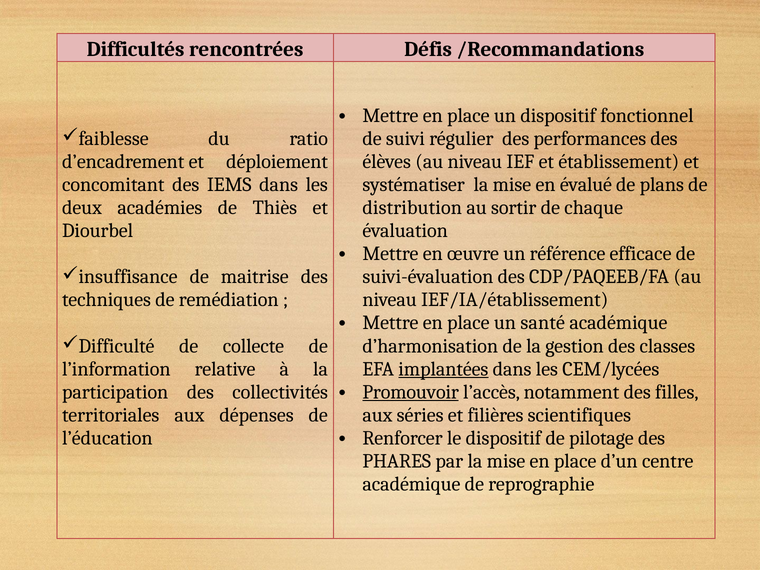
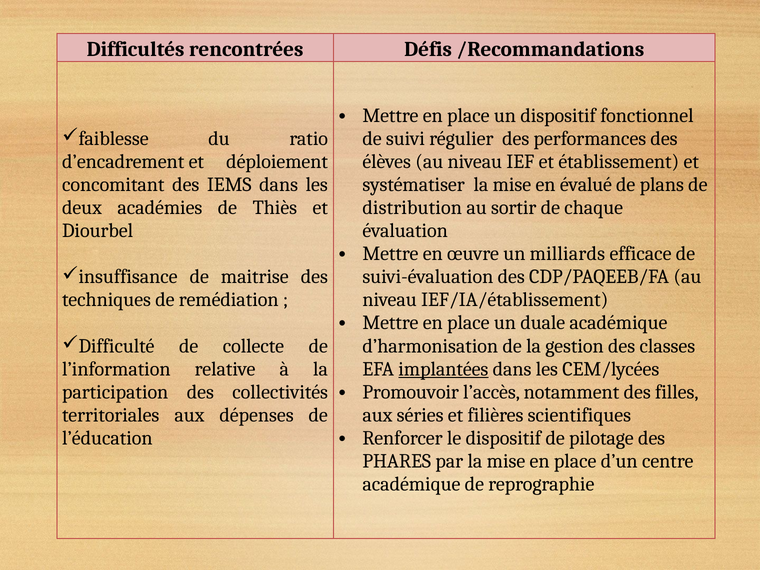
référence: référence -> milliards (567, 254)
santé: santé -> duale (543, 323)
Promouvoir underline: present -> none (411, 392)
